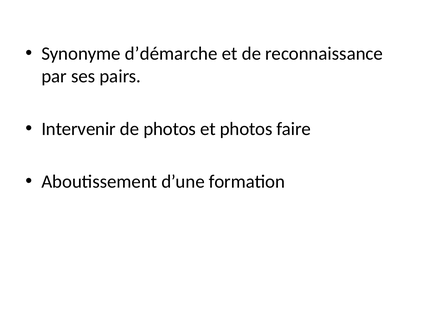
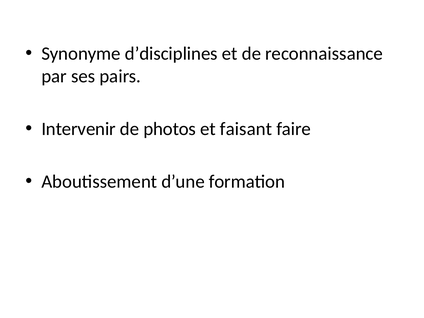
d’démarche: d’démarche -> d’disciplines (171, 54)
et photos: photos -> faisant (246, 129)
